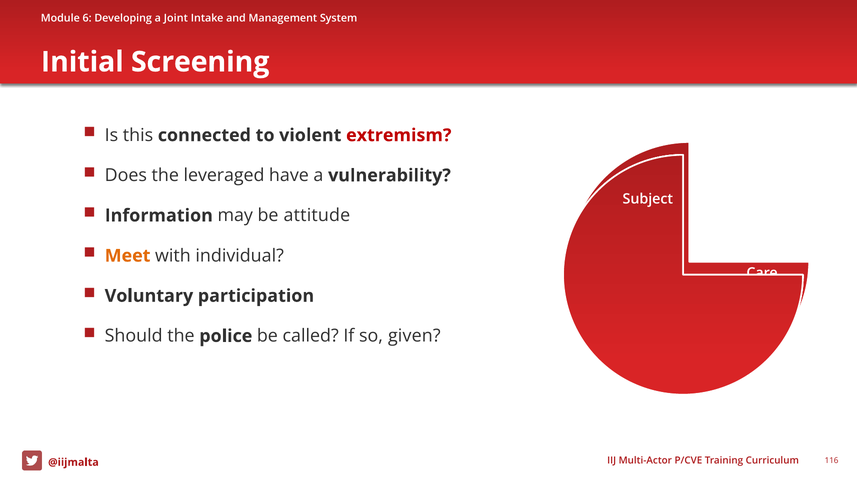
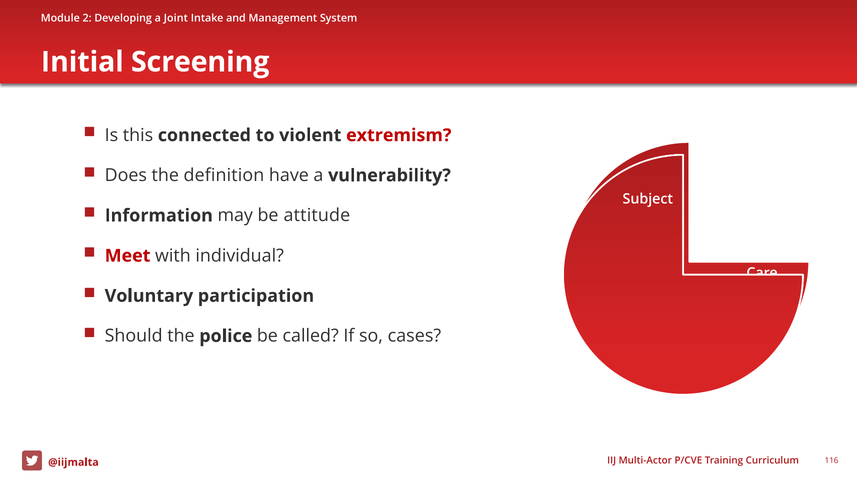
6: 6 -> 2 (87, 18)
leveraged: leveraged -> definition (224, 175)
Meet colour: orange -> red (128, 256)
given: given -> cases (414, 336)
